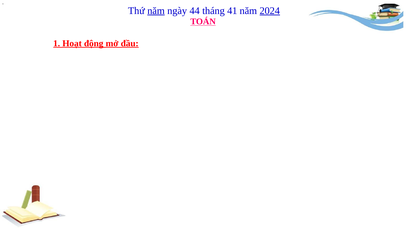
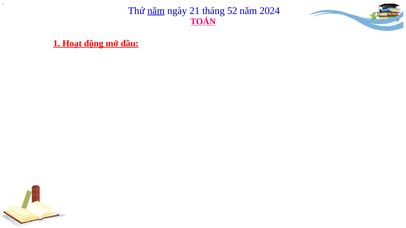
44: 44 -> 21 (195, 11)
41: 41 -> 52 (232, 11)
2024 underline: present -> none (270, 11)
